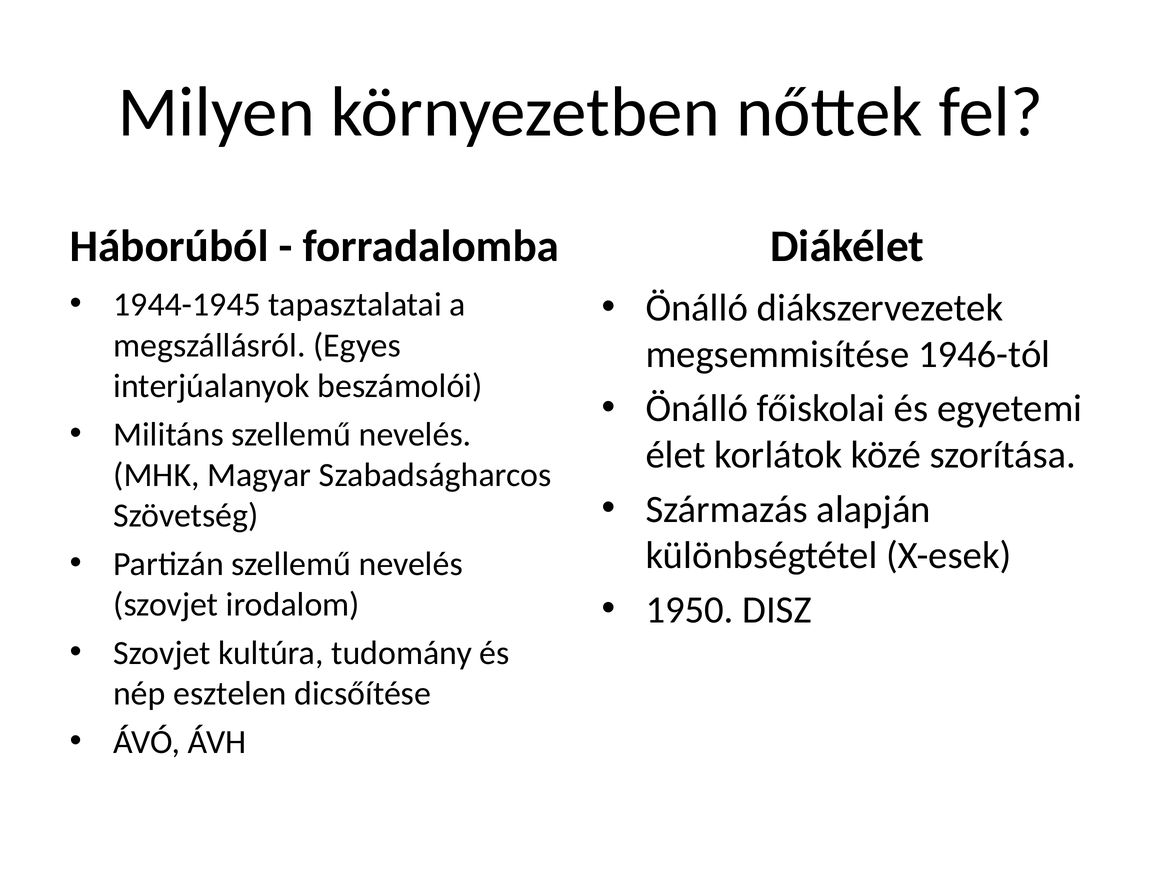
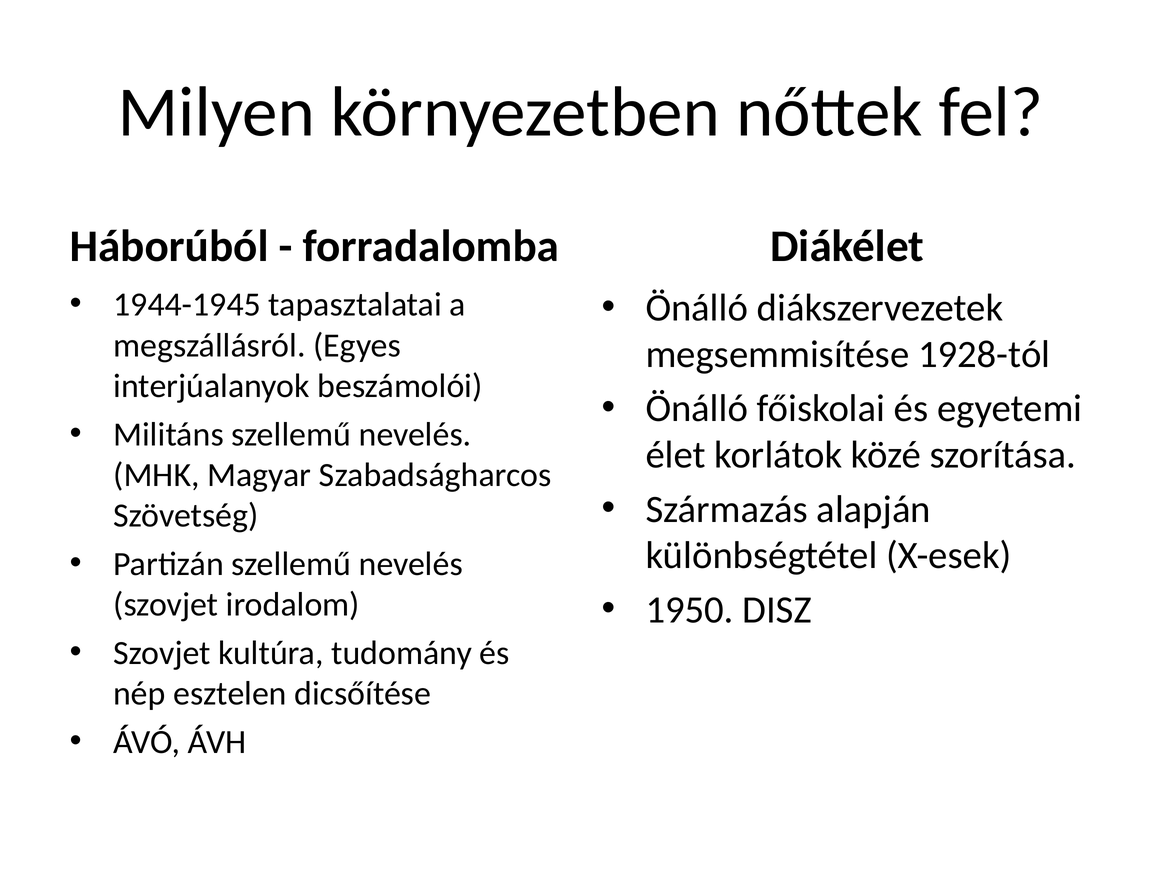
1946-tól: 1946-tól -> 1928-tól (984, 355)
